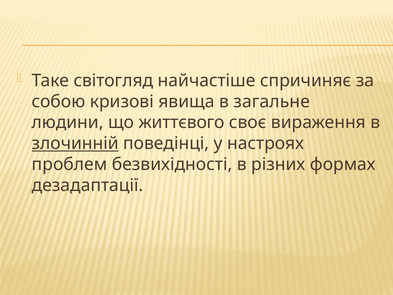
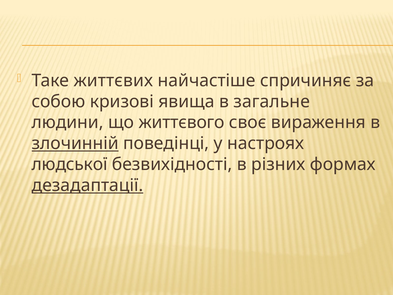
світогляд: світогляд -> життєвих (113, 80)
проблем: проблем -> людської (70, 164)
дезадаптації underline: none -> present (88, 185)
